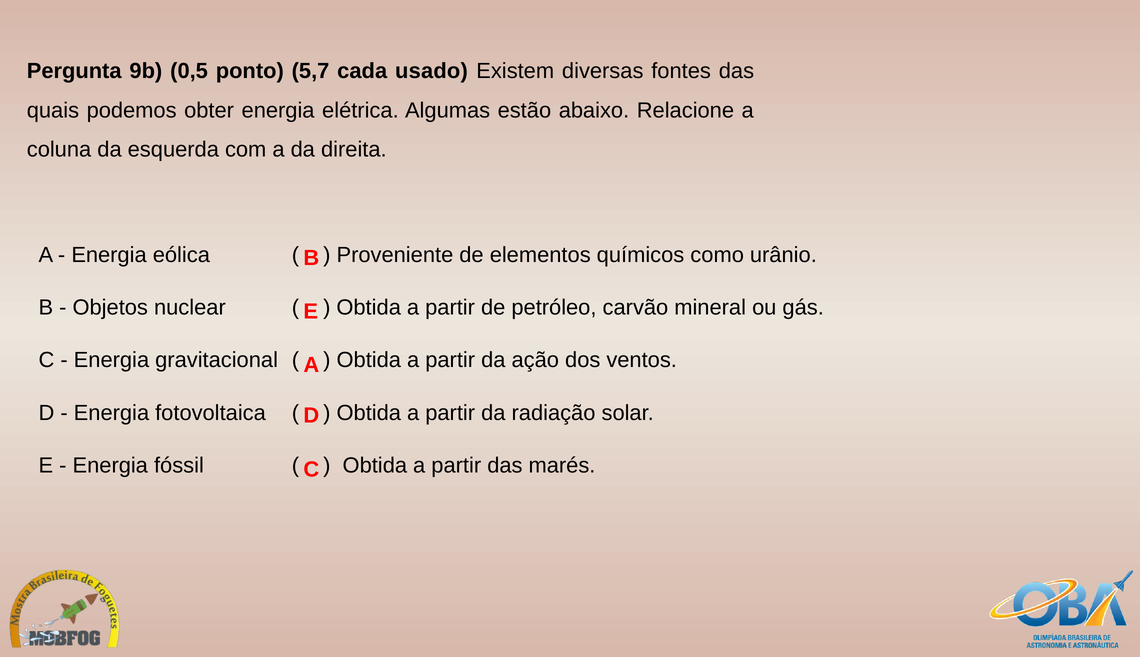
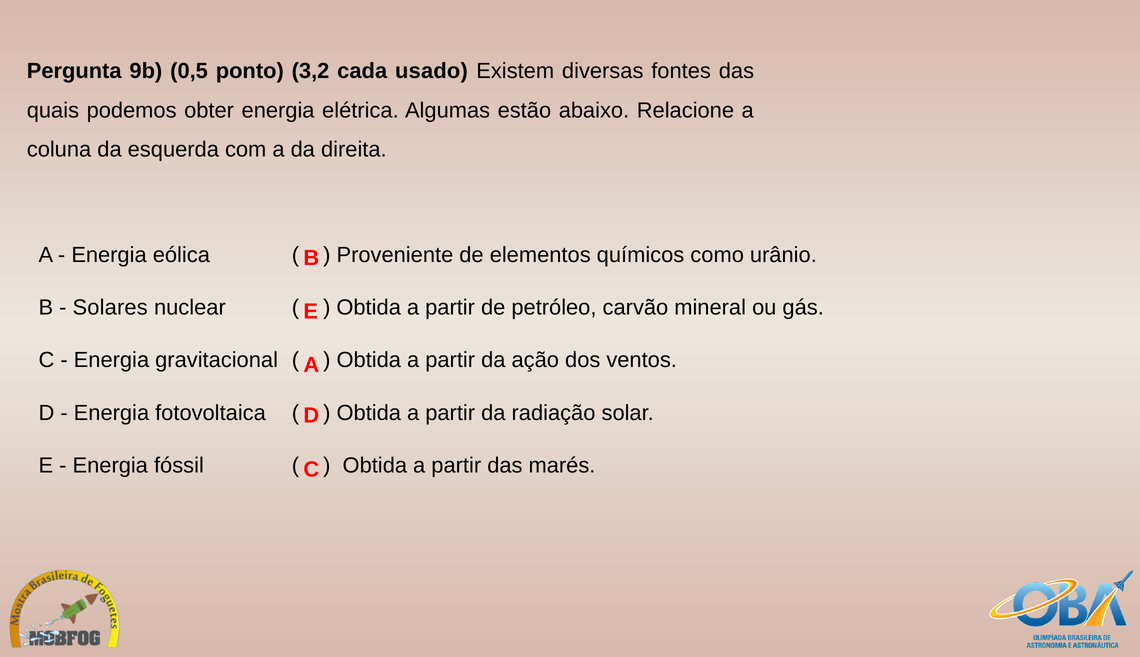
5,7: 5,7 -> 3,2 (311, 71)
Objetos: Objetos -> Solares (110, 308)
